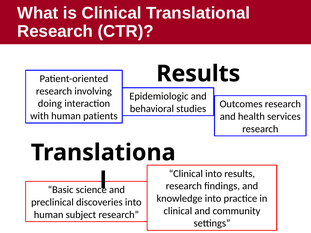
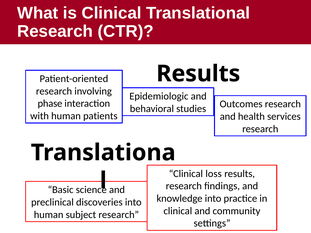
doing: doing -> phase (50, 104)
Clinical into: into -> loss (214, 174)
